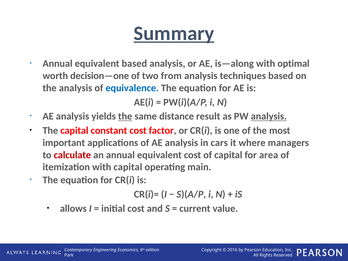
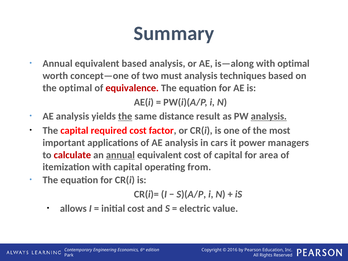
Summary underline: present -> none (174, 33)
decision—one: decision—one -> concept—one (100, 76)
from: from -> must (171, 76)
the analysis: analysis -> optimal (76, 88)
equivalence colour: blue -> red (132, 88)
constant: constant -> required (109, 131)
where: where -> power (252, 143)
annual underline: none -> present (120, 155)
main: main -> from (199, 167)
current: current -> electric (195, 209)
